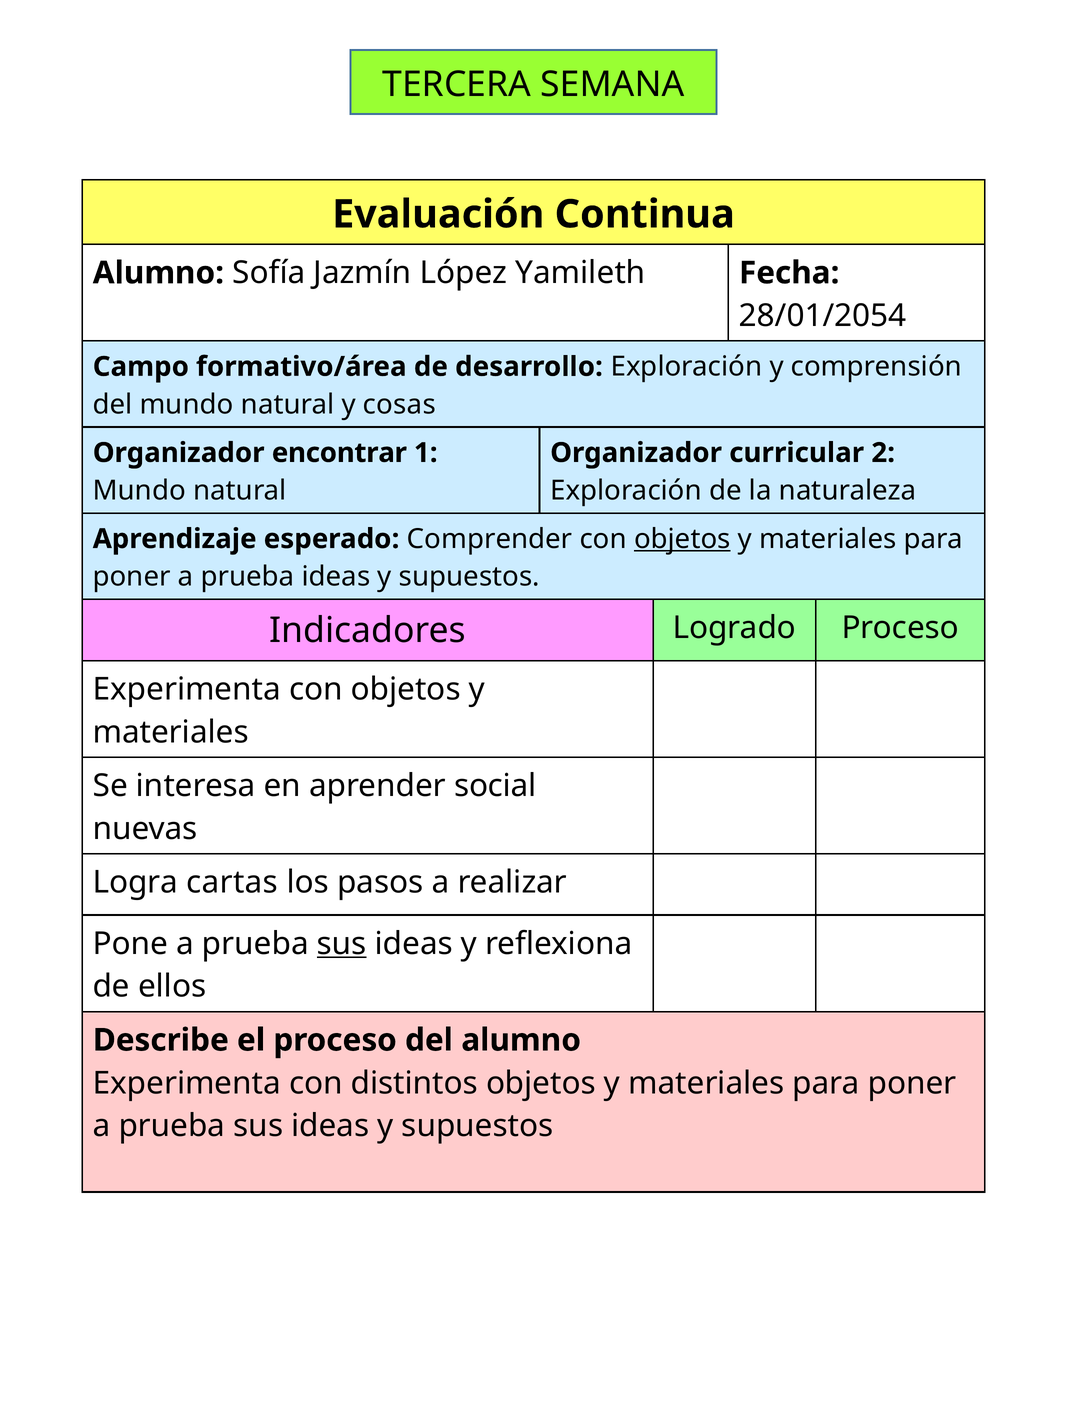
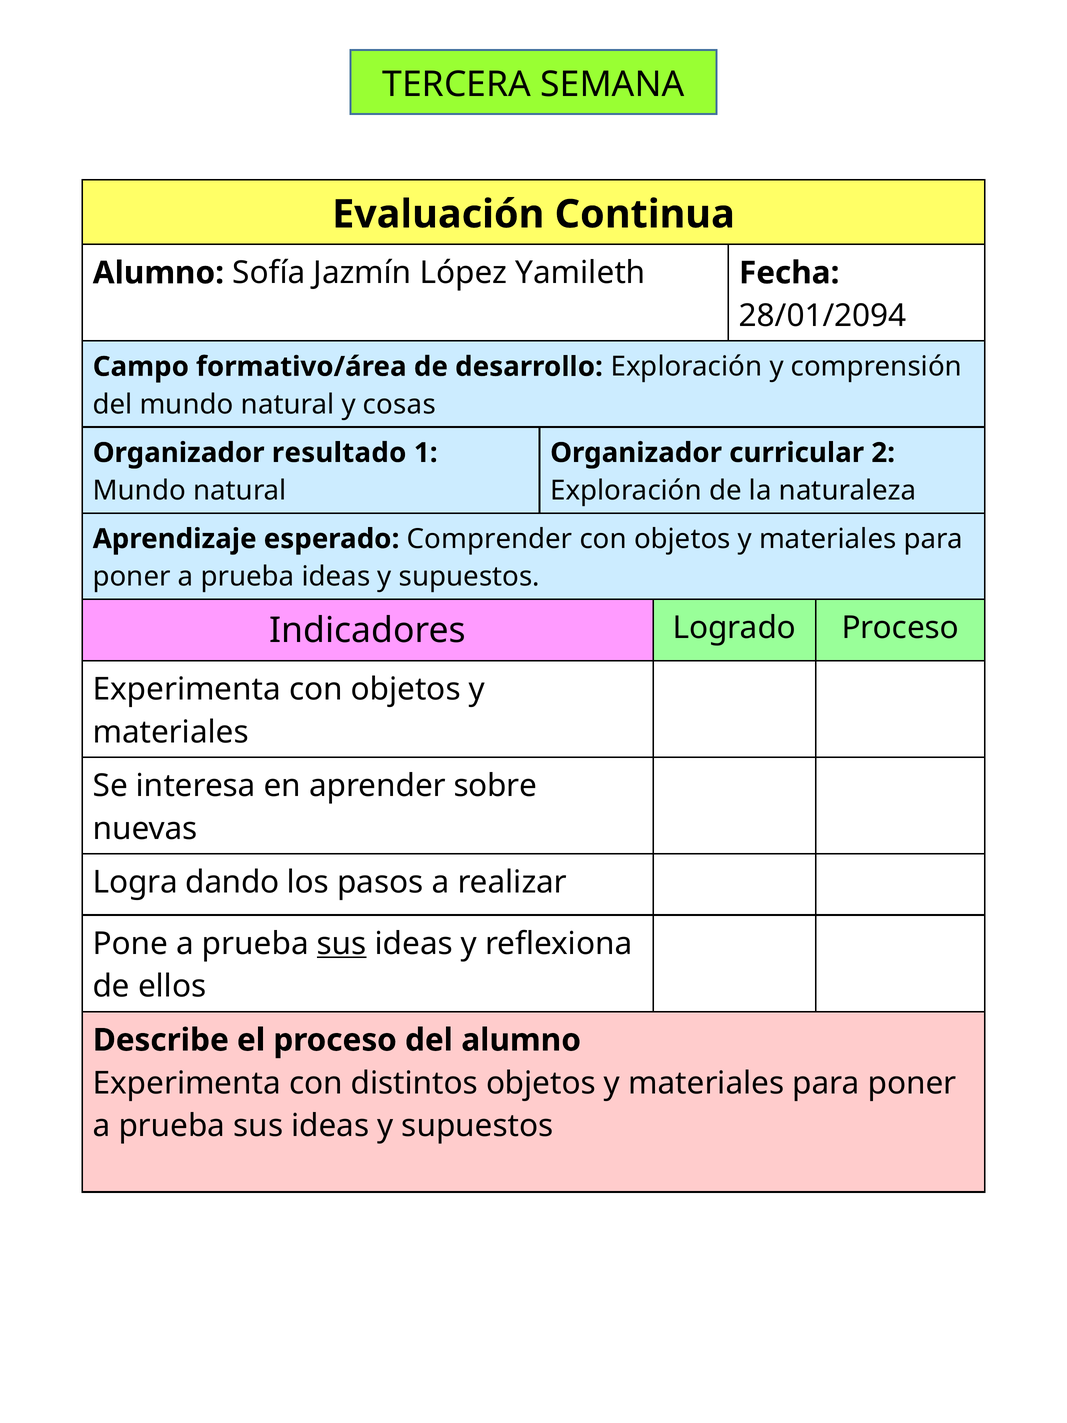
28/01/2054: 28/01/2054 -> 28/01/2094 (823, 316)
encontrar: encontrar -> resultado (339, 453)
objetos underline: present -> none (682, 539)
social: social -> sobre (495, 786)
cartas: cartas -> dando (232, 882)
